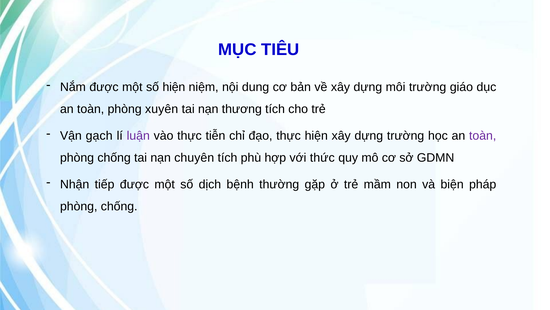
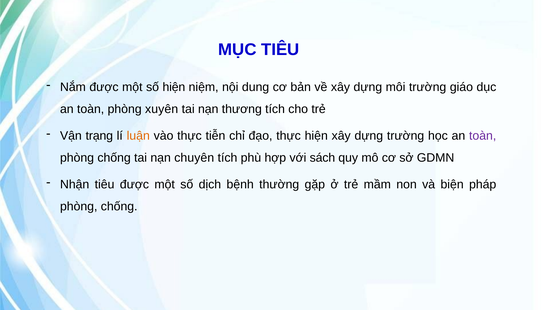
gạch: gạch -> trạng (99, 135)
luận colour: purple -> orange (138, 135)
thức: thức -> sách (322, 157)
Nhận tiếp: tiếp -> tiêu (105, 184)
